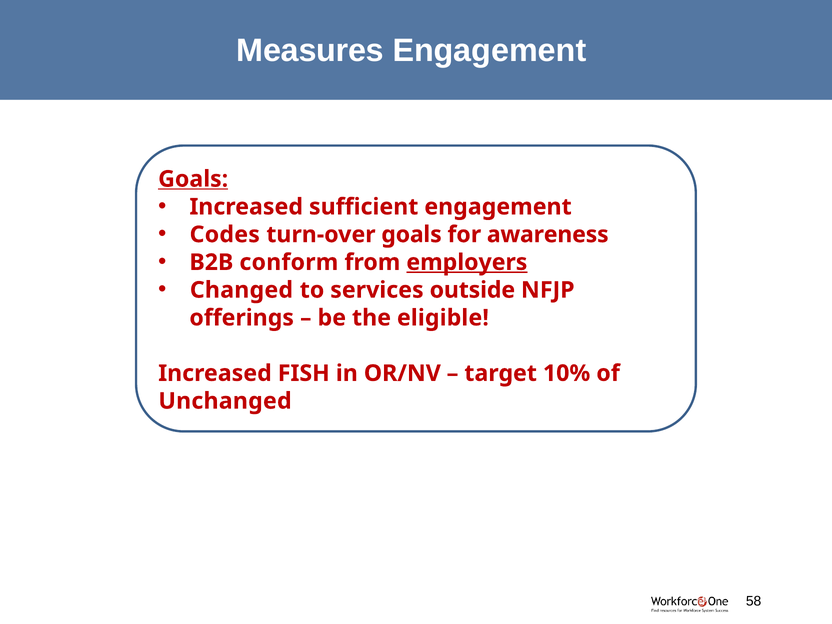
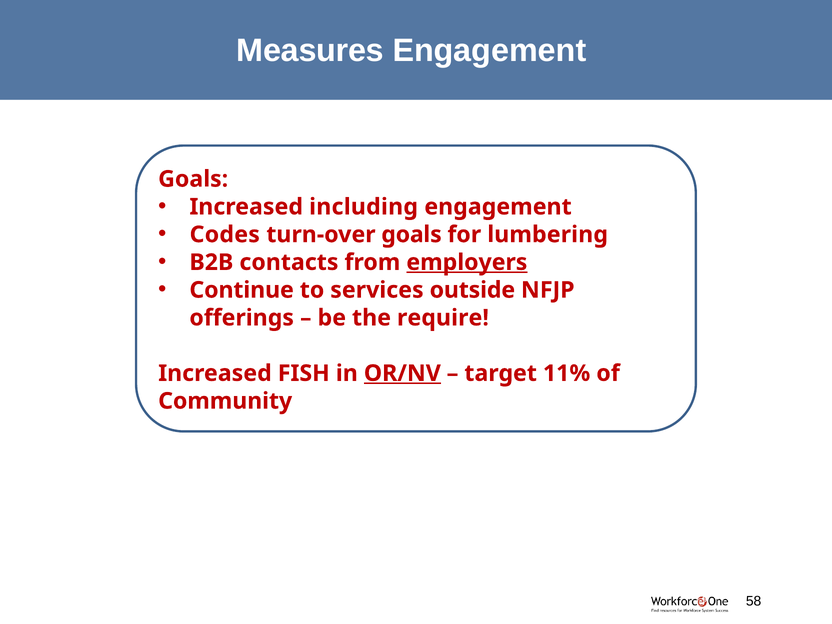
Goals underline: present -> none (193, 179)
sufficient: sufficient -> including (364, 207)
awareness: awareness -> lumbering (548, 235)
conform: conform -> contacts (289, 262)
Changed: Changed -> Continue (242, 290)
eligible: eligible -> require (443, 318)
OR/NV underline: none -> present (402, 373)
10%: 10% -> 11% (567, 373)
Unchanged: Unchanged -> Community (225, 401)
